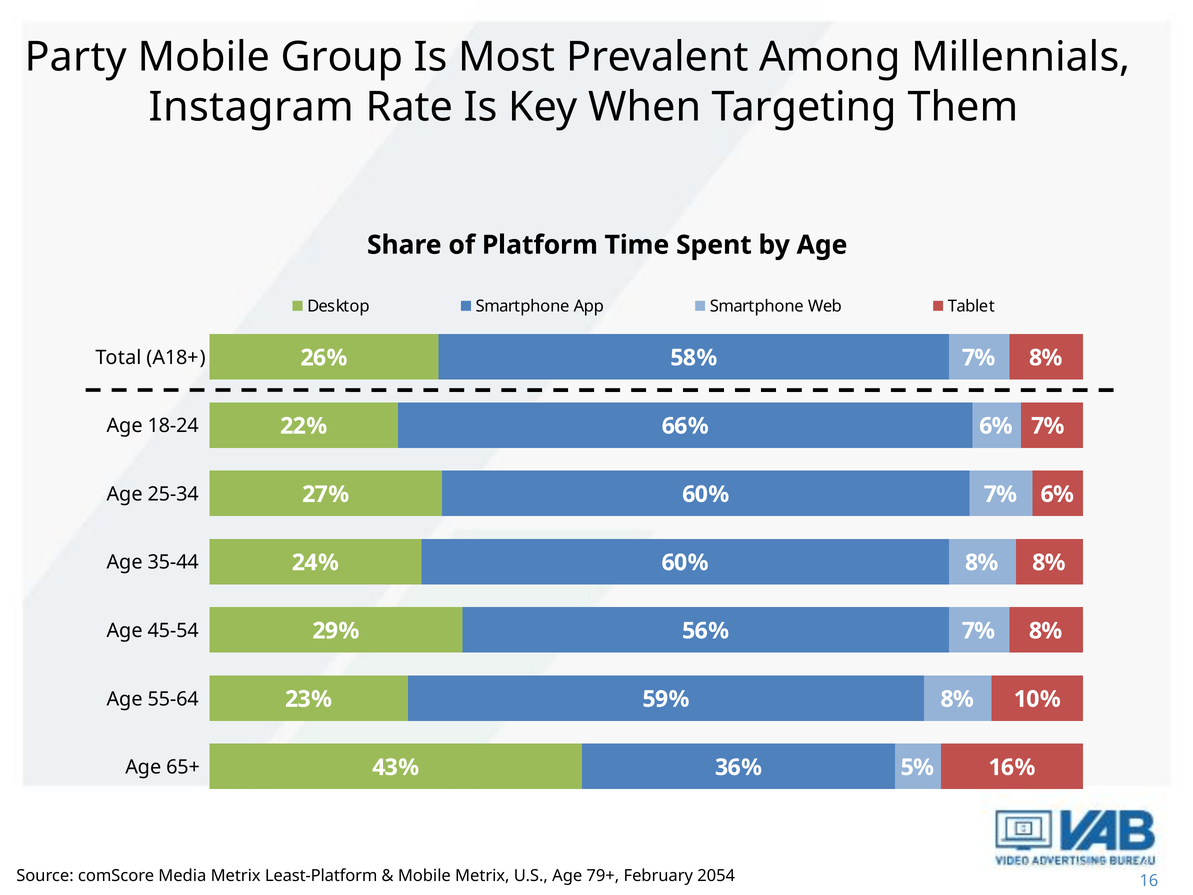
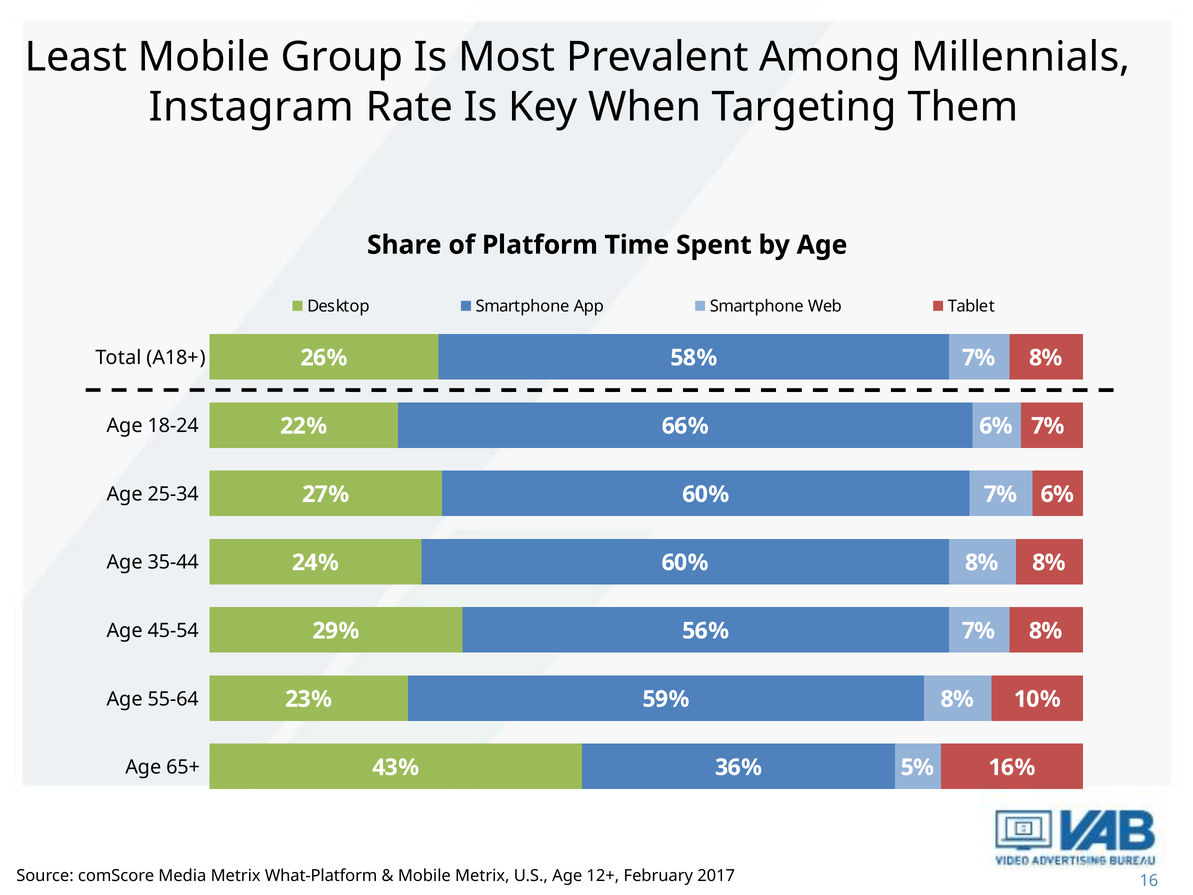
Party: Party -> Least (76, 57)
Least-Platform: Least-Platform -> What-Platform (321, 876)
79+: 79+ -> 12+ (603, 876)
2054: 2054 -> 2017 (716, 876)
